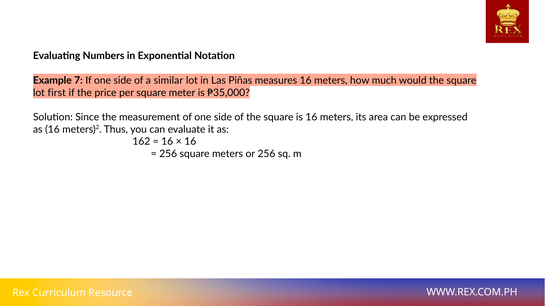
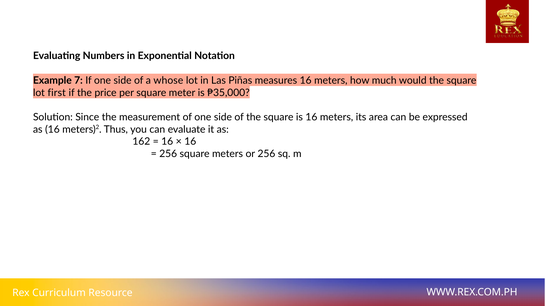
similar: similar -> whose (168, 81)
